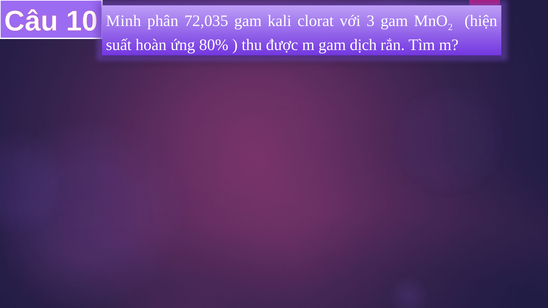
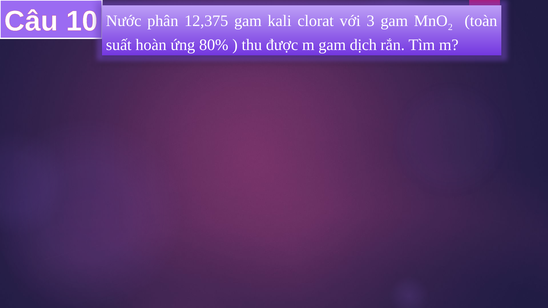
Minh: Minh -> Nước (124, 21)
72,035: 72,035 -> 12,375 (206, 21)
hiện: hiện -> toàn (481, 21)
